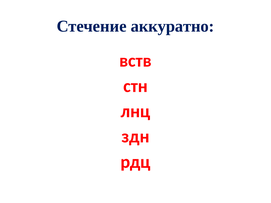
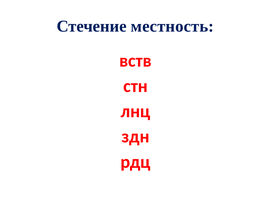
аккуратно: аккуратно -> местность (172, 26)
